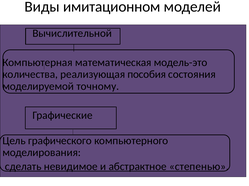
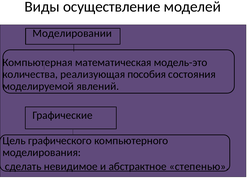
имитационном: имитационном -> осуществление (112, 7)
Вычислительной: Вычислительной -> Моделировании (72, 33)
точному: точному -> явлений (98, 87)
